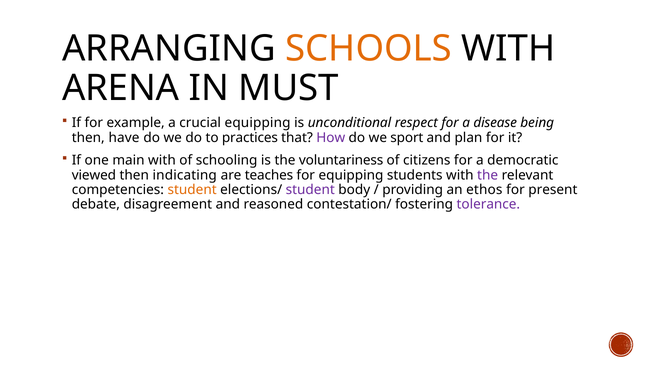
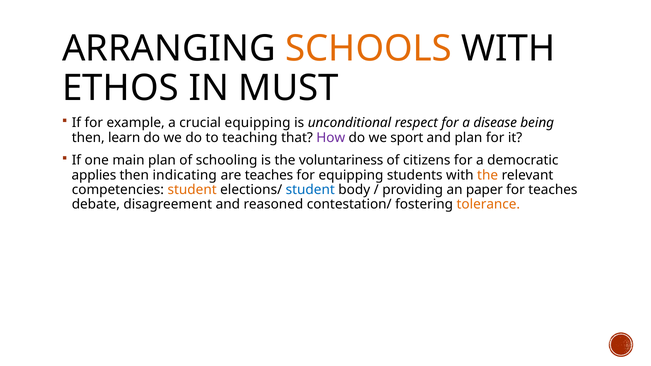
ARENA: ARENA -> ETHOS (121, 88)
have: have -> learn (124, 138)
practices: practices -> teaching (250, 138)
main with: with -> plan (162, 160)
viewed: viewed -> applies (94, 175)
the colour: purple -> orange (488, 175)
student colour: purple -> blue (310, 190)
ethos: ethos -> paper (484, 190)
for present: present -> teaches (553, 190)
tolerance colour: purple -> orange (488, 204)
